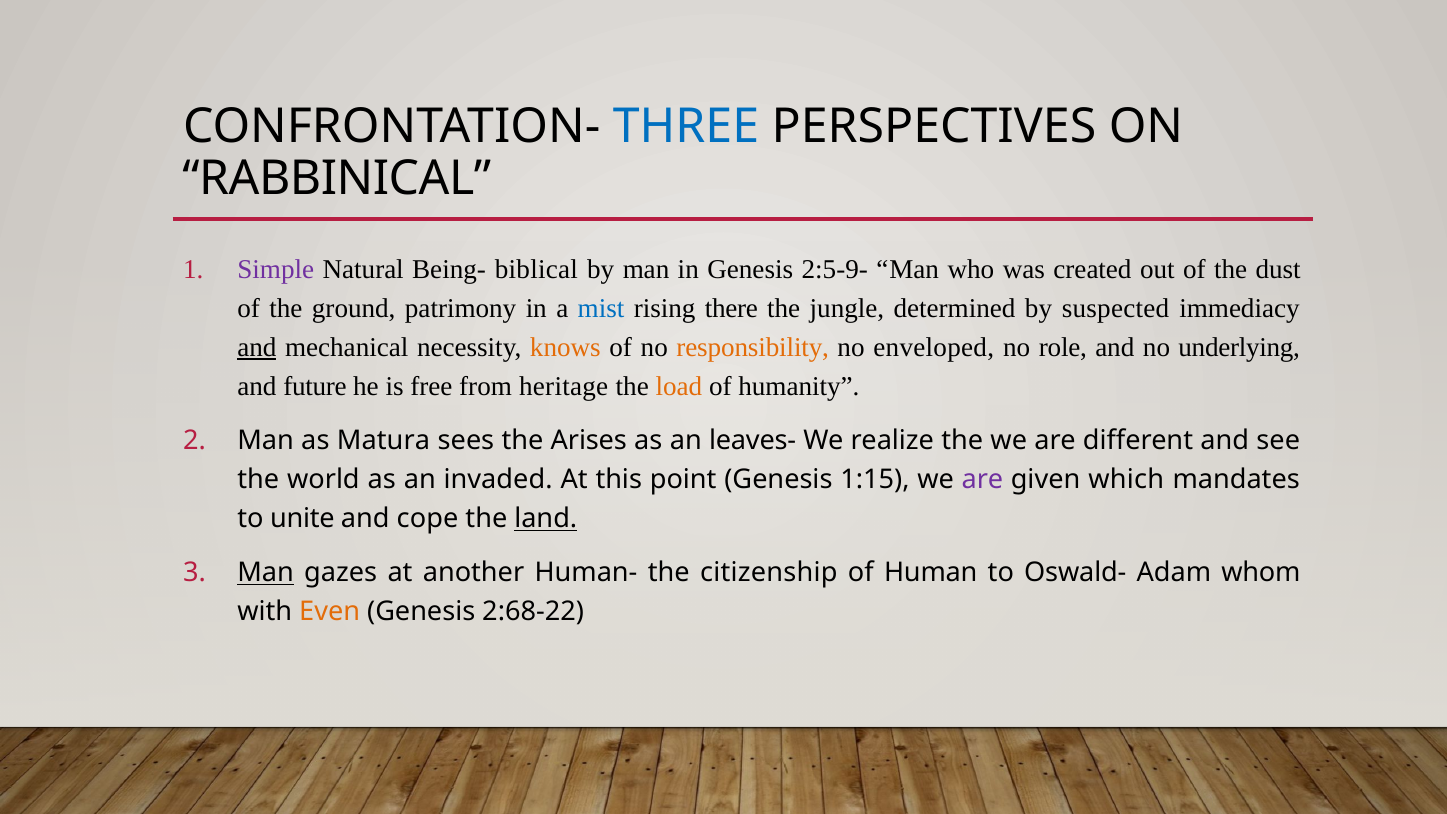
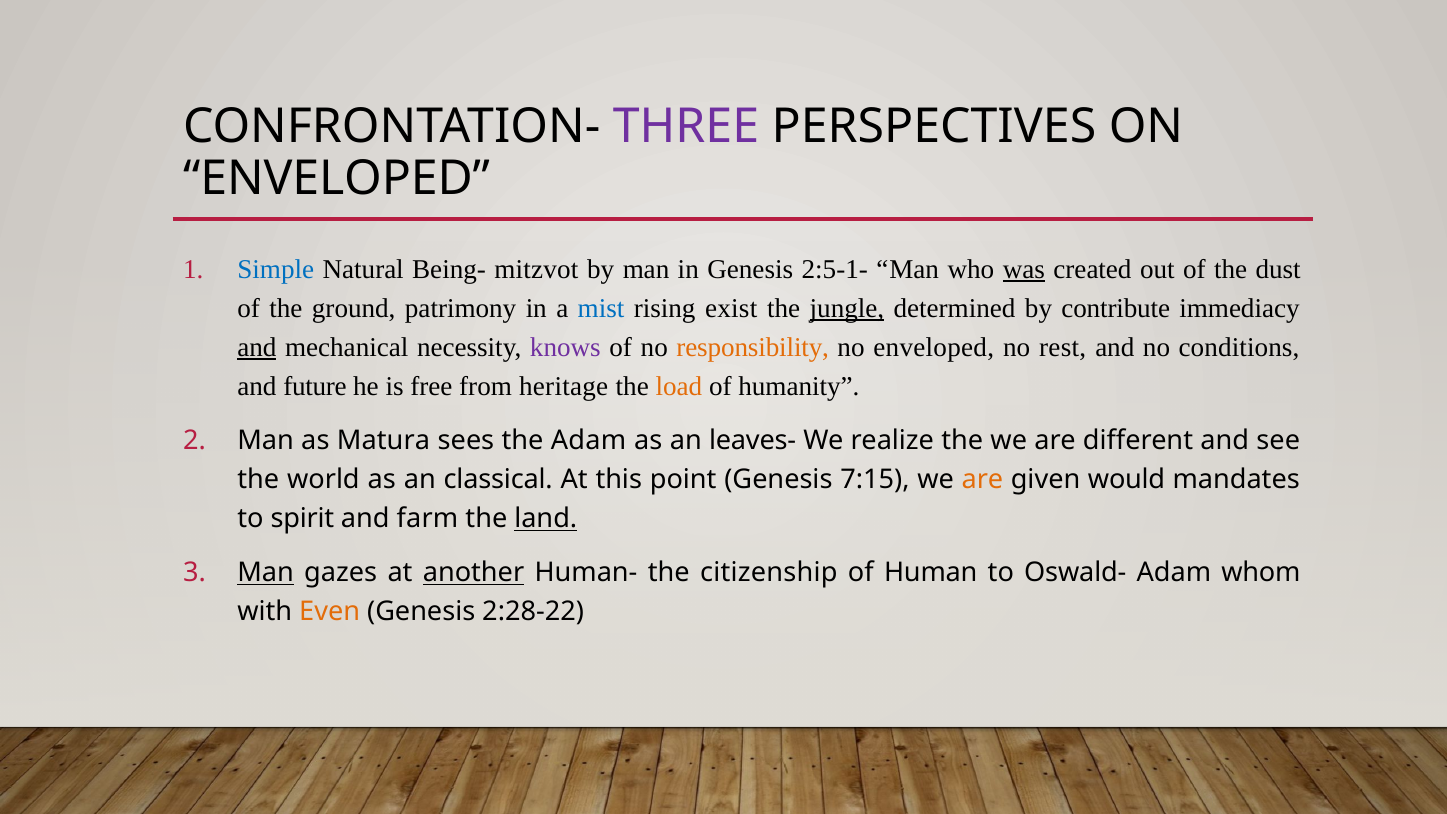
THREE colour: blue -> purple (686, 127)
RABBINICAL: RABBINICAL -> ENVELOPED (337, 179)
Simple colour: purple -> blue (276, 269)
biblical: biblical -> mitzvot (536, 269)
2:5-9-: 2:5-9- -> 2:5-1- (835, 269)
was underline: none -> present (1024, 269)
there: there -> exist (731, 308)
jungle underline: none -> present (847, 308)
suspected: suspected -> contribute (1116, 308)
knows colour: orange -> purple (565, 347)
role: role -> rest (1063, 347)
underlying: underlying -> conditions (1239, 347)
the Arises: Arises -> Adam (589, 441)
invaded: invaded -> classical (498, 480)
1:15: 1:15 -> 7:15 (875, 480)
are colour: purple -> orange (982, 480)
which: which -> would (1127, 480)
unite: unite -> spirit (302, 519)
cope: cope -> farm (427, 519)
another underline: none -> present (474, 573)
2:68-22: 2:68-22 -> 2:28-22 (533, 612)
